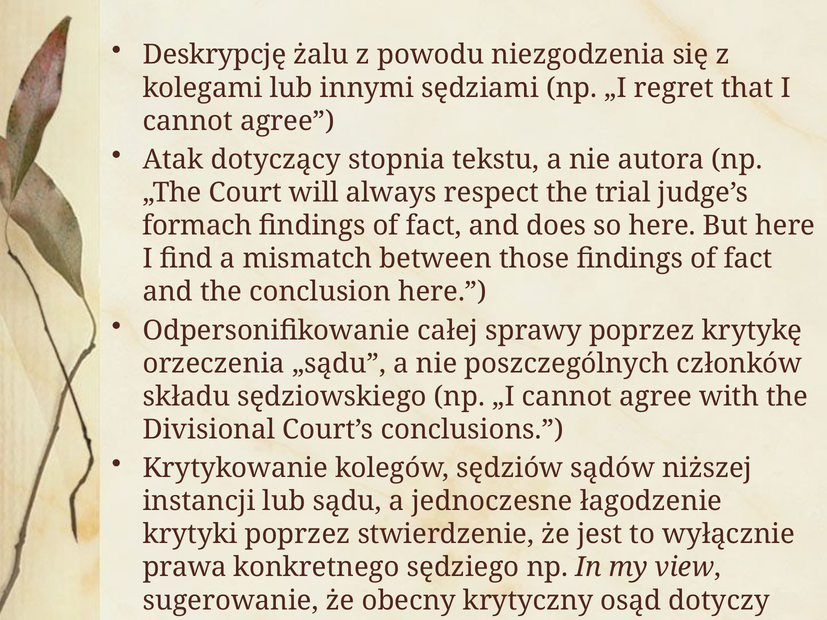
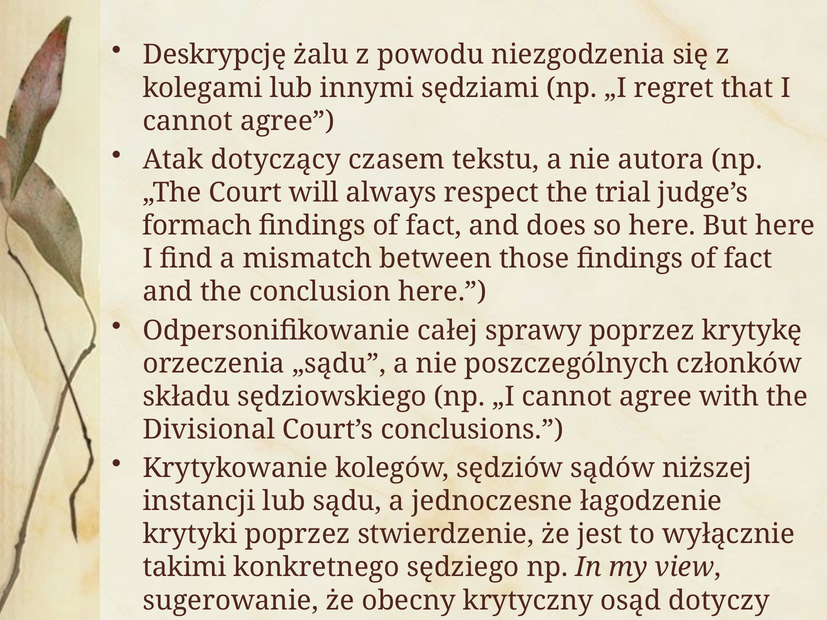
stopnia: stopnia -> czasem (397, 160)
prawa: prawa -> takimi (185, 568)
